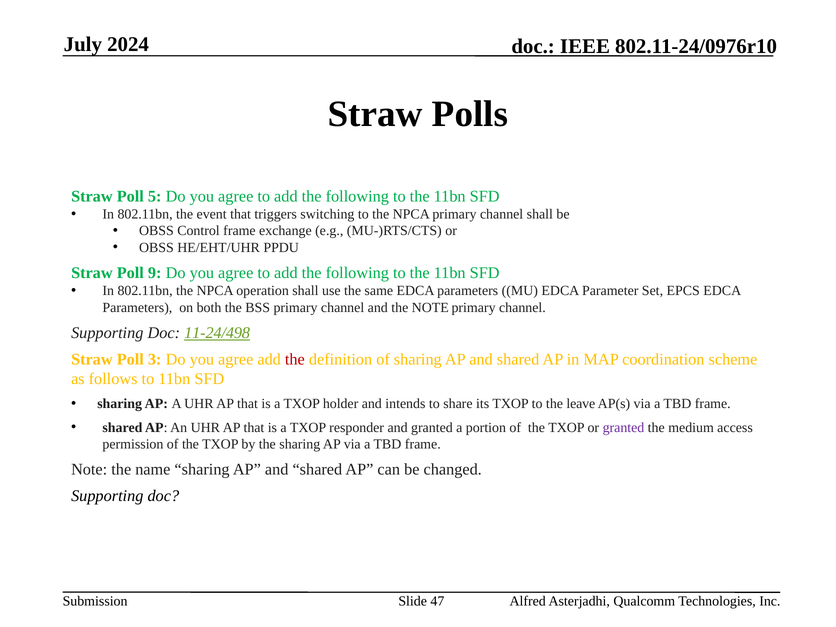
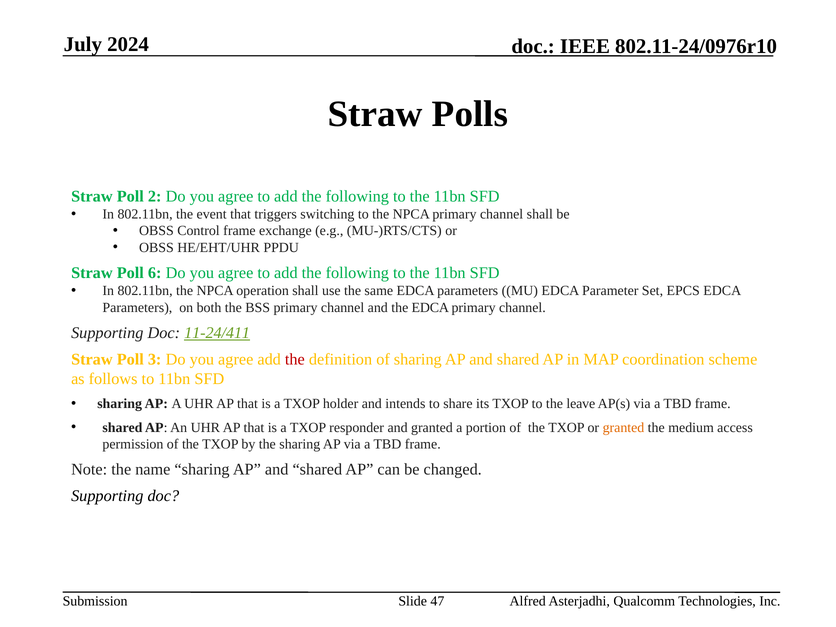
5: 5 -> 2 (155, 196)
9: 9 -> 6 (155, 273)
the NOTE: NOTE -> EDCA (430, 308)
11-24/498: 11-24/498 -> 11-24/411 (217, 333)
granted colour: purple -> orange (623, 427)
